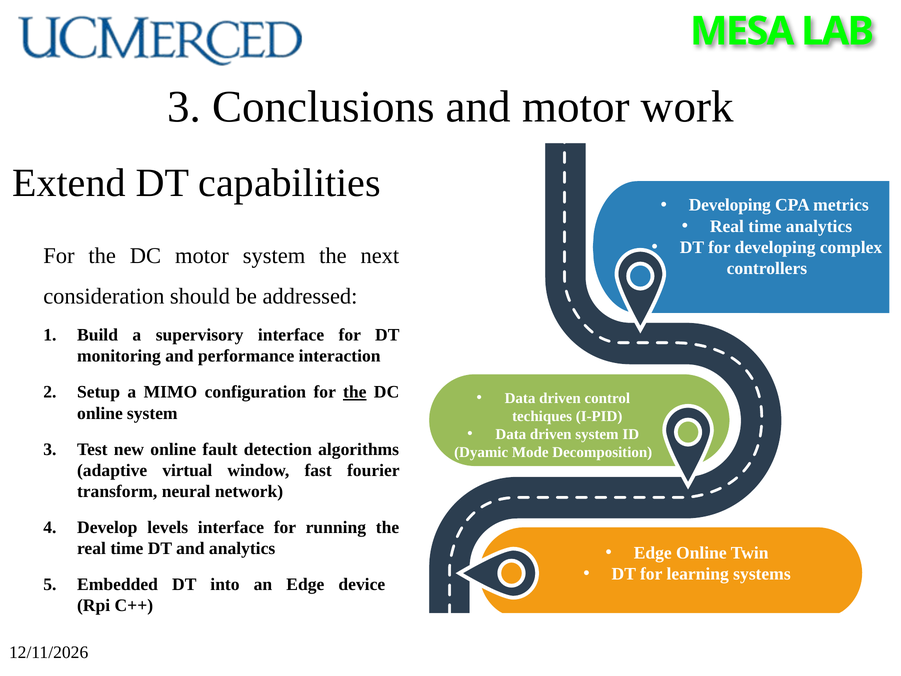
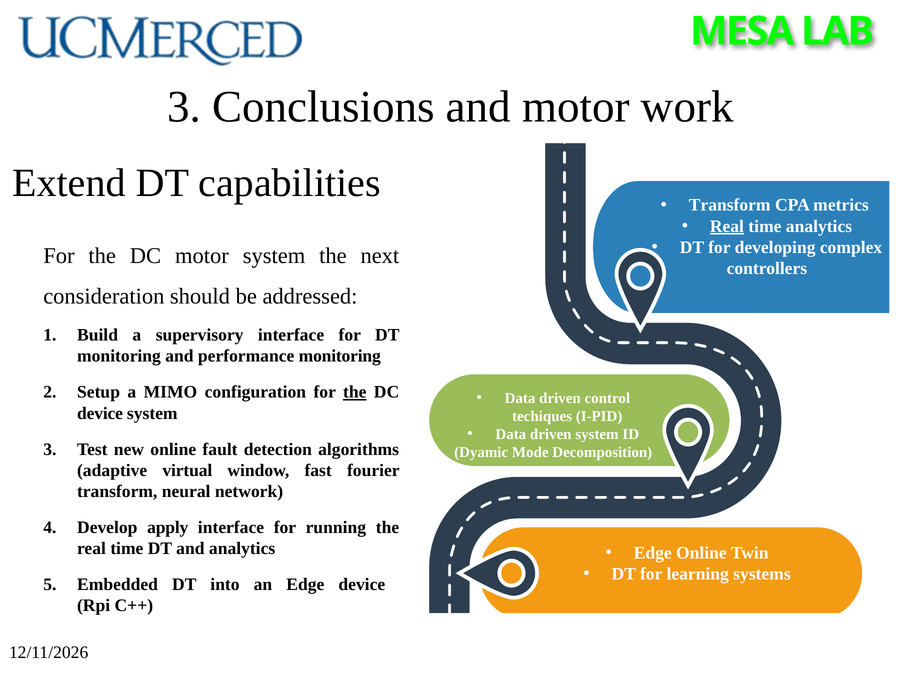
Developing: Developing -> Transform (730, 205)
Real underline: none -> present (727, 226)
performance interaction: interaction -> monitoring (340, 356)
online: online -> device (100, 413)
levels: levels -> apply (168, 527)
